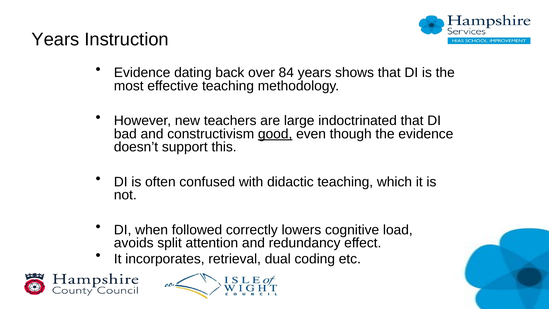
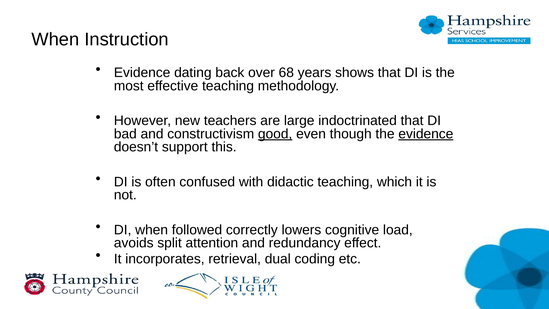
Years: Years -> When (55, 39)
84: 84 -> 68 (286, 73)
evidence underline: none -> present (426, 134)
